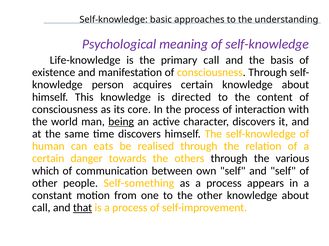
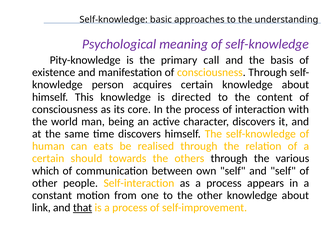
Life-knowledge: Life-knowledge -> Pity-knowledge (85, 60)
being underline: present -> none (121, 122)
danger: danger -> should (87, 159)
Self-something: Self-something -> Self-interaction (139, 184)
call: call -> link (41, 208)
